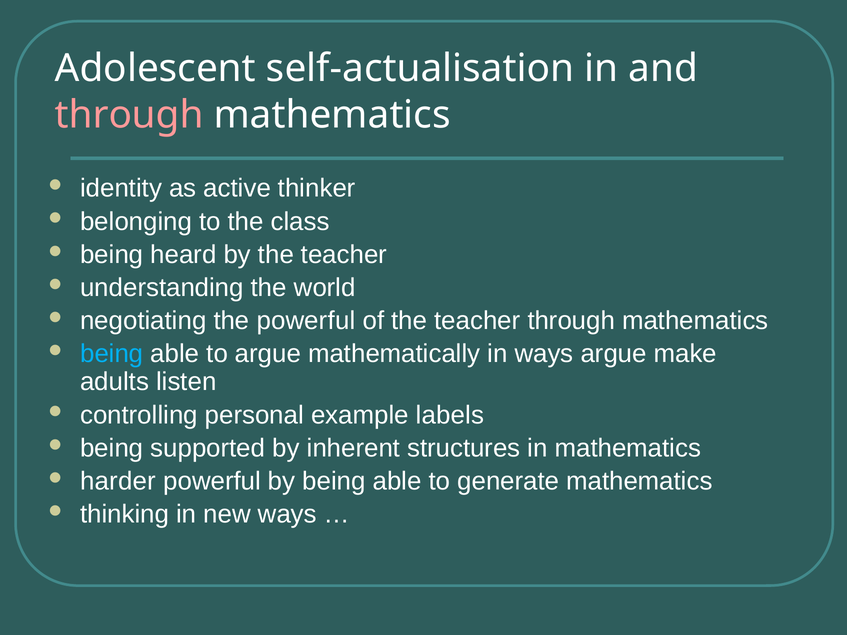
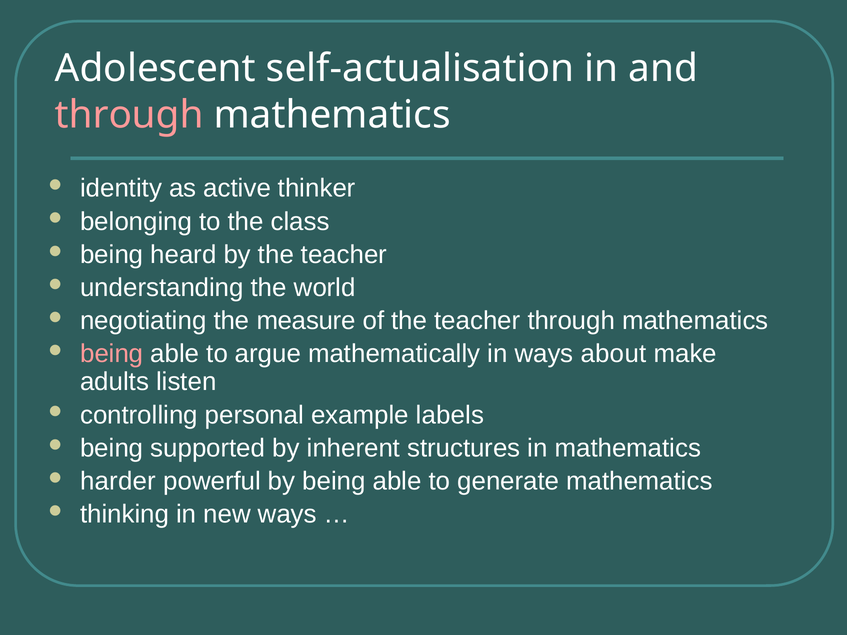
the powerful: powerful -> measure (306, 321)
being colour: light blue -> pink (112, 354)
ways argue: argue -> about (613, 354)
